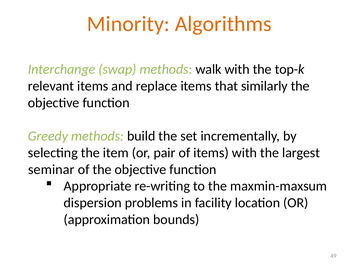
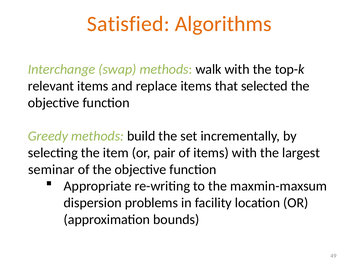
Minority: Minority -> Satisfied (128, 24)
similarly: similarly -> selected (264, 86)
